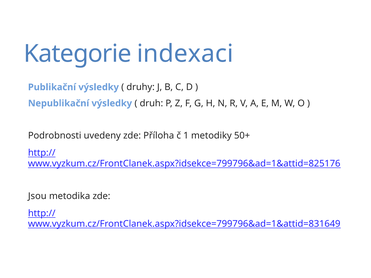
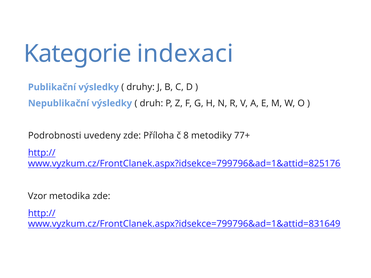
1: 1 -> 8 (186, 136)
50+: 50+ -> 77+ (242, 136)
Jsou: Jsou -> Vzor (37, 196)
